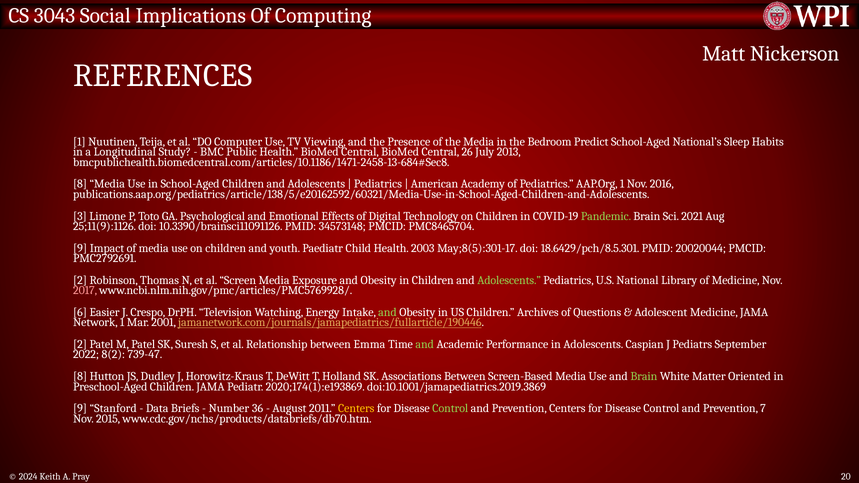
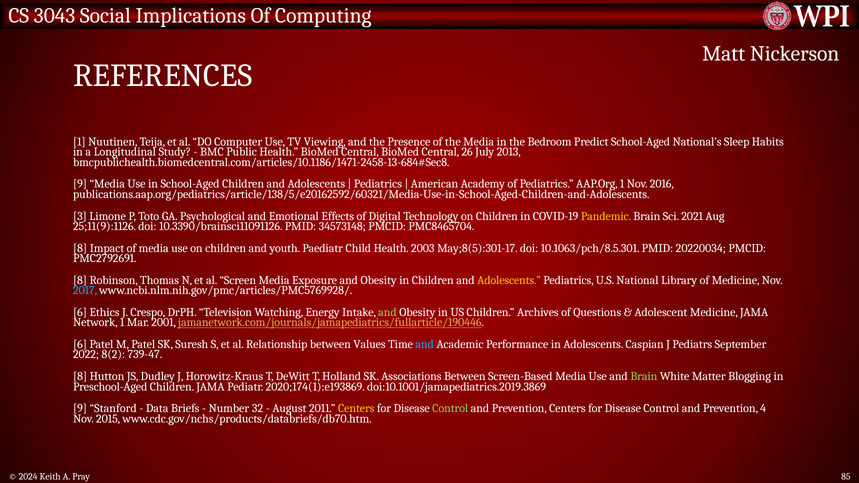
8: 8 -> 9 (80, 184)
Pandemic colour: light green -> yellow (606, 216)
9: 9 -> 8 (80, 248)
18.6429/pch/8.5.301: 18.6429/pch/8.5.301 -> 10.1063/pch/8.5.301 (590, 248)
20020044: 20020044 -> 20220034 (701, 248)
2: 2 -> 8 (80, 280)
Adolescents colour: light green -> yellow (509, 280)
2017 colour: pink -> light blue (85, 291)
Easier: Easier -> Ethics (105, 312)
2: 2 -> 6 (80, 344)
Emma: Emma -> Values (370, 344)
and colour: light green -> light blue (425, 344)
Oriented: Oriented -> Blogging (750, 376)
36: 36 -> 32 (258, 409)
7: 7 -> 4 (763, 409)
20: 20 -> 85 (846, 477)
